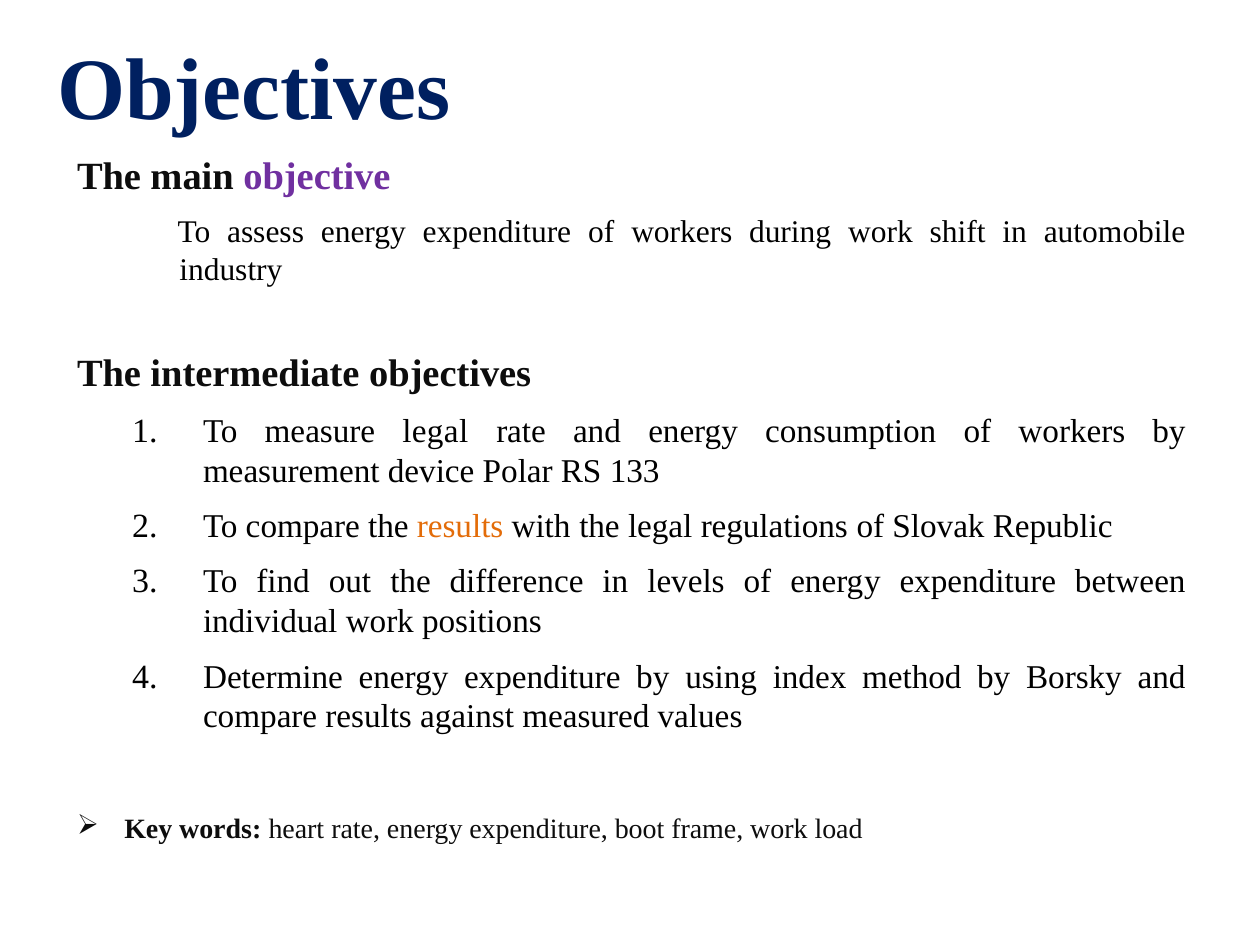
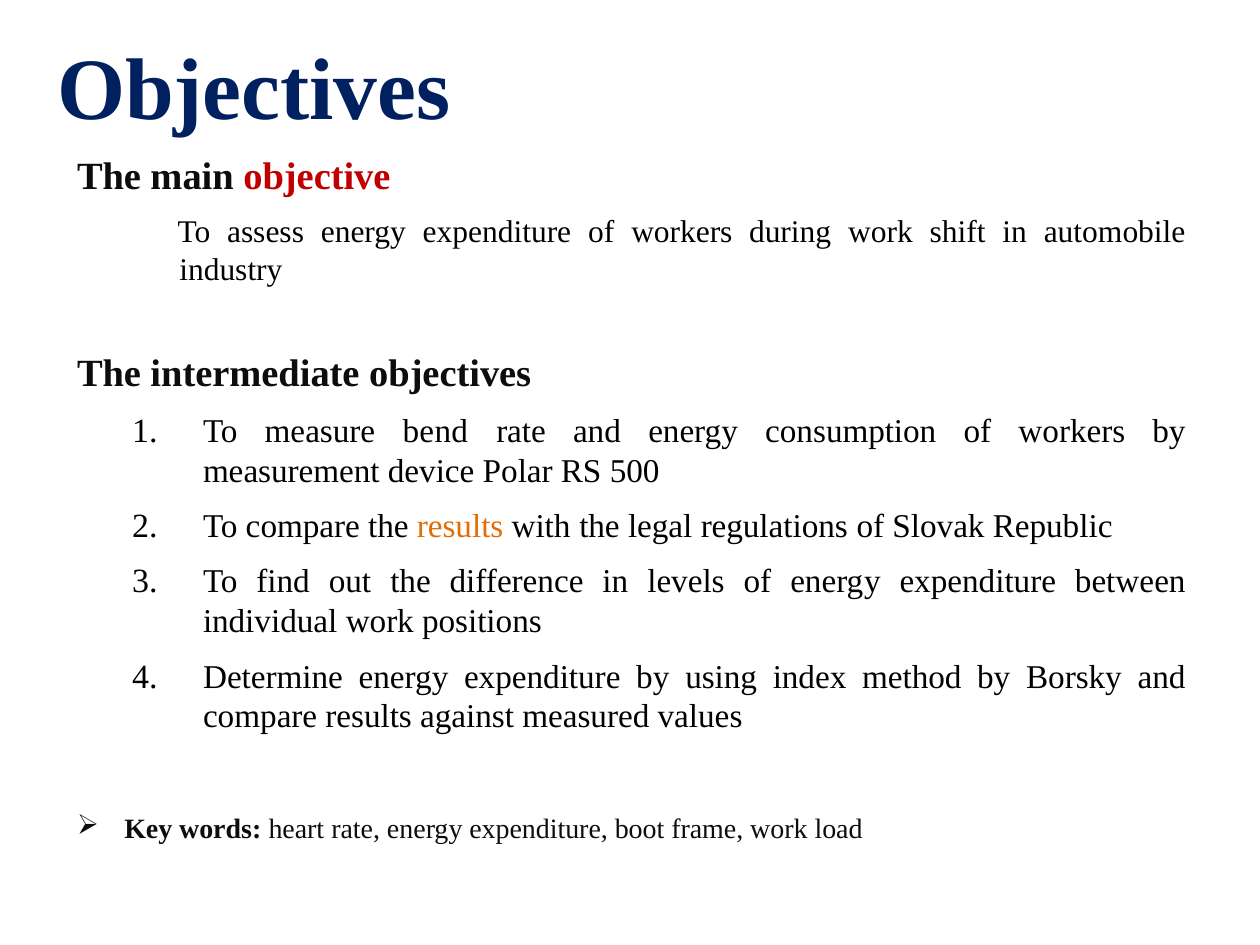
objective colour: purple -> red (317, 177)
measure legal: legal -> bend (435, 432)
133: 133 -> 500 (635, 471)
